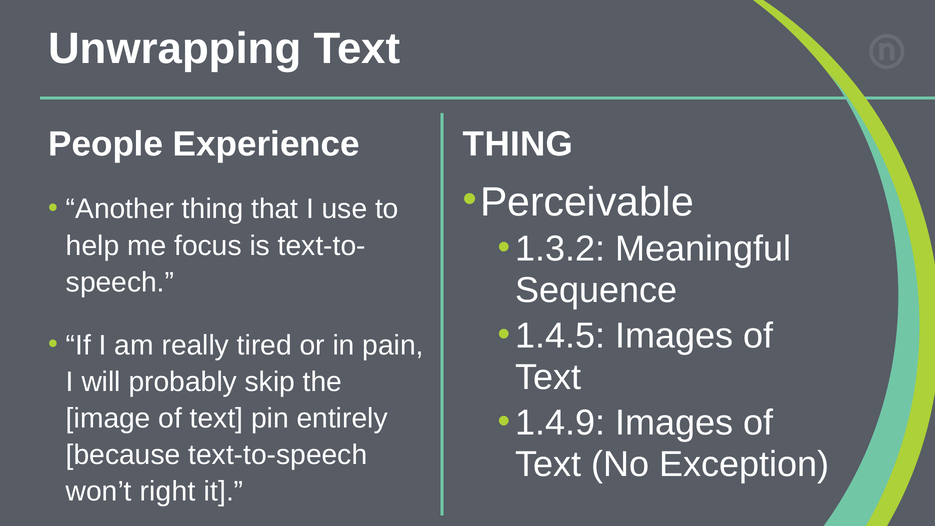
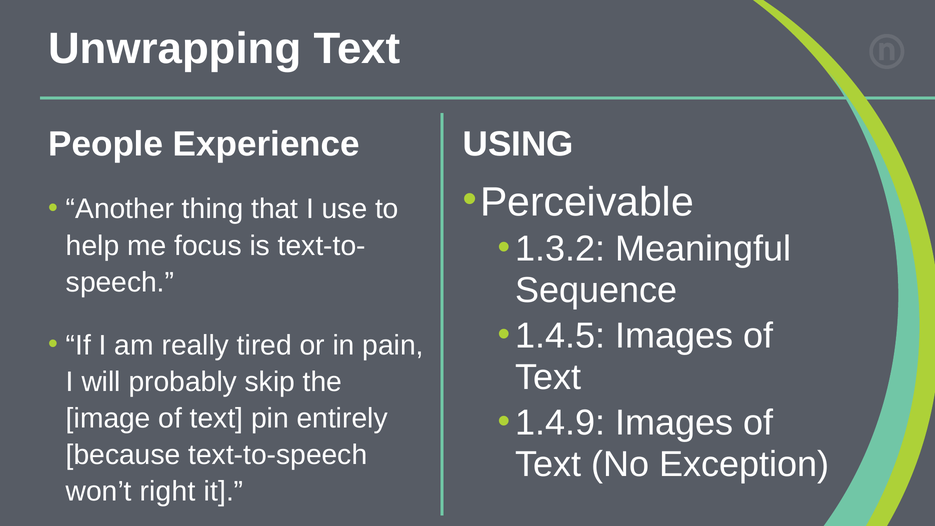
THING: THING -> USING (518, 144)
